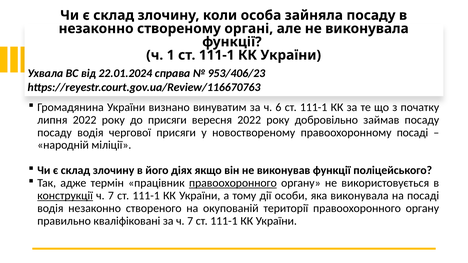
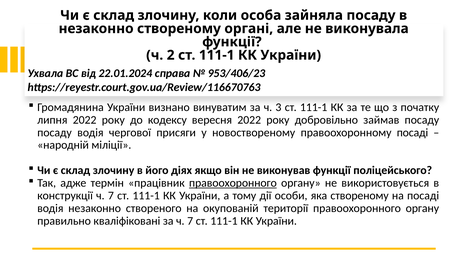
1: 1 -> 2 (171, 55)
6: 6 -> 3 (278, 107)
до присяги: присяги -> кодексу (167, 120)
конструкції underline: present -> none (65, 196)
яка виконувала: виконувала -> створеному (360, 196)
